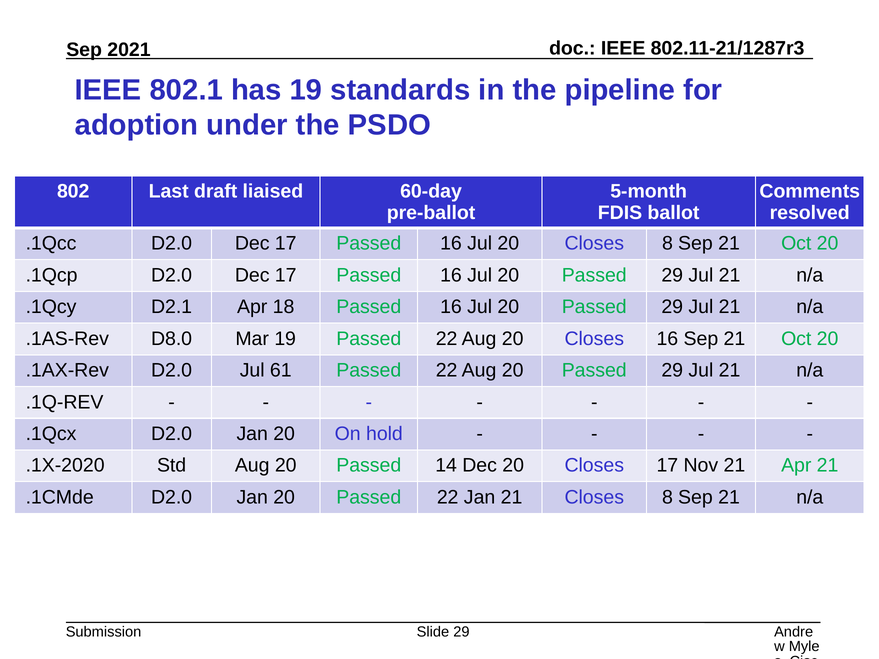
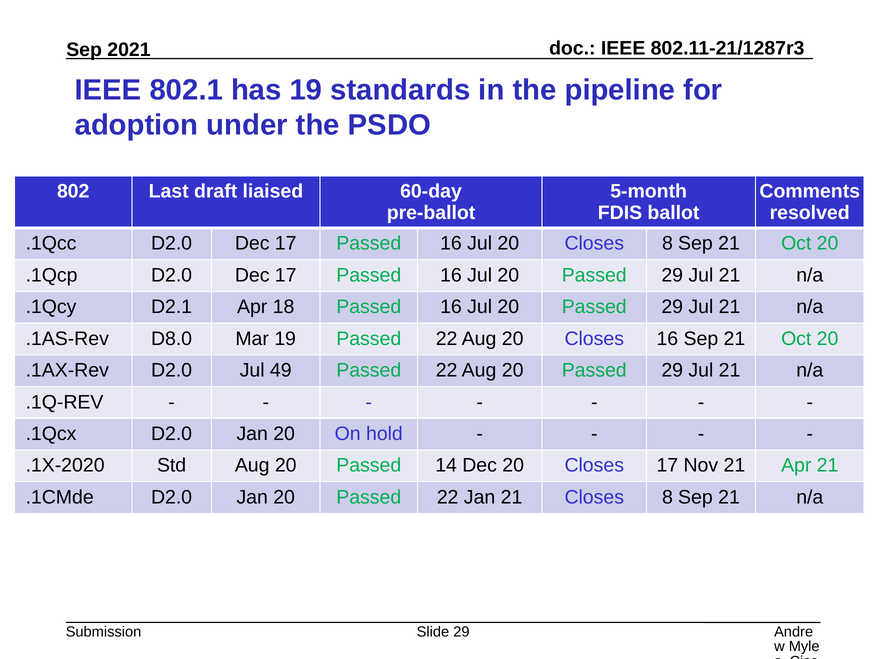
61: 61 -> 49 (281, 370)
